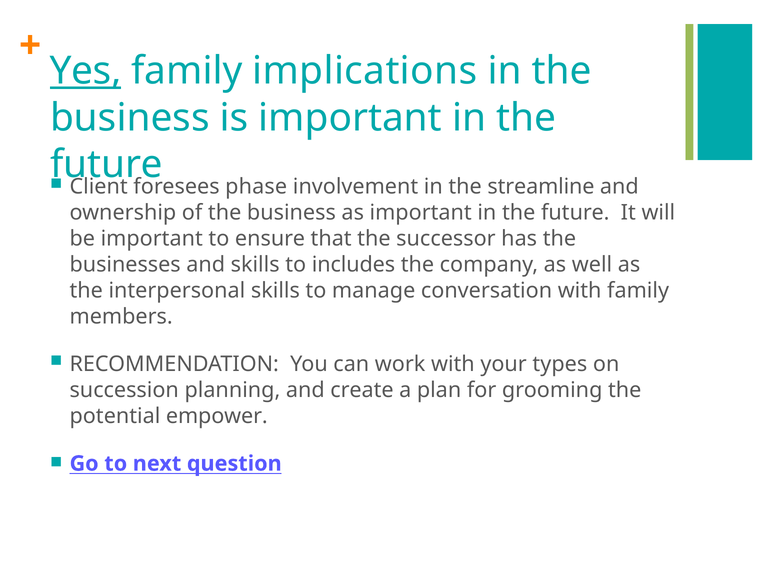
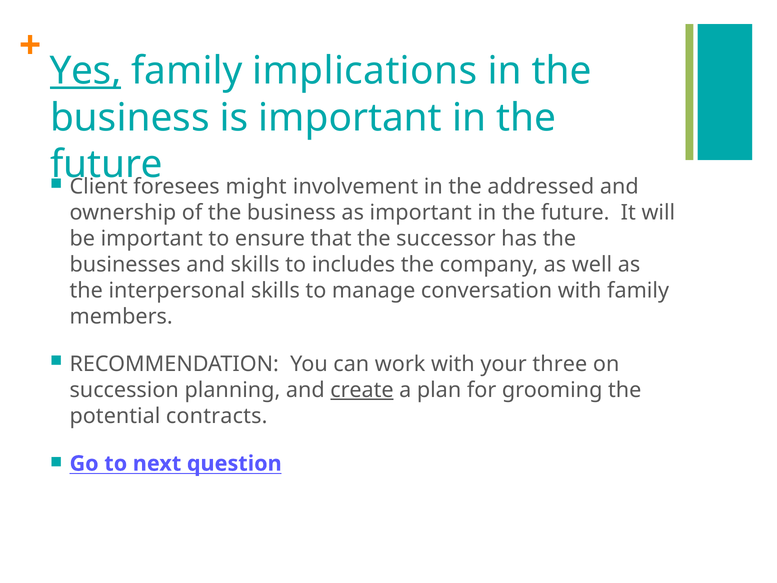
phase: phase -> might (256, 187)
streamline: streamline -> addressed (541, 187)
types: types -> three (560, 364)
create underline: none -> present (362, 390)
empower: empower -> contracts (217, 416)
